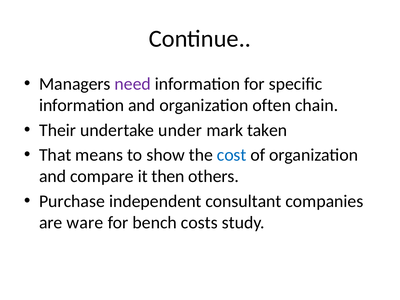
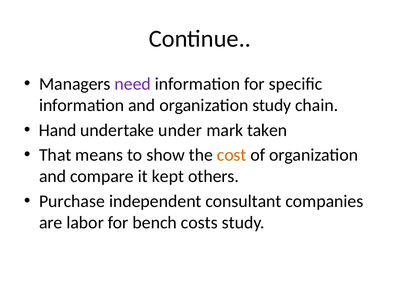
organization often: often -> study (272, 105)
Their: Their -> Hand (58, 130)
cost colour: blue -> orange (232, 155)
then: then -> kept (168, 176)
ware: ware -> labor (85, 223)
